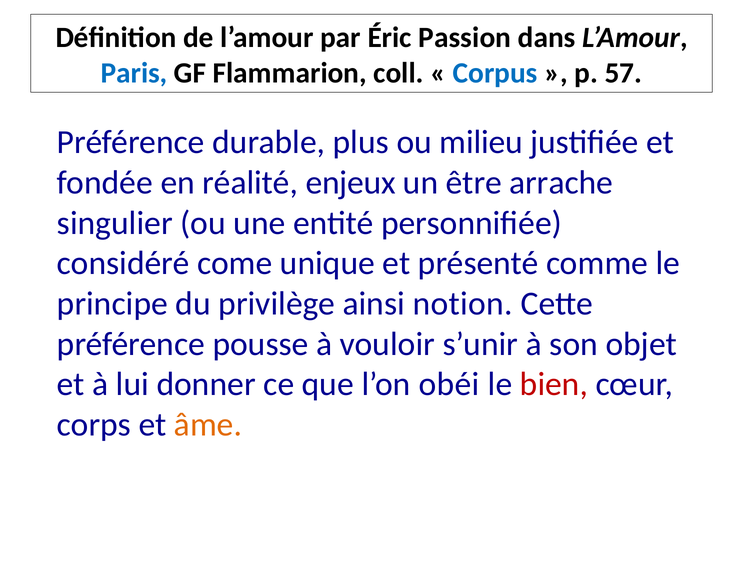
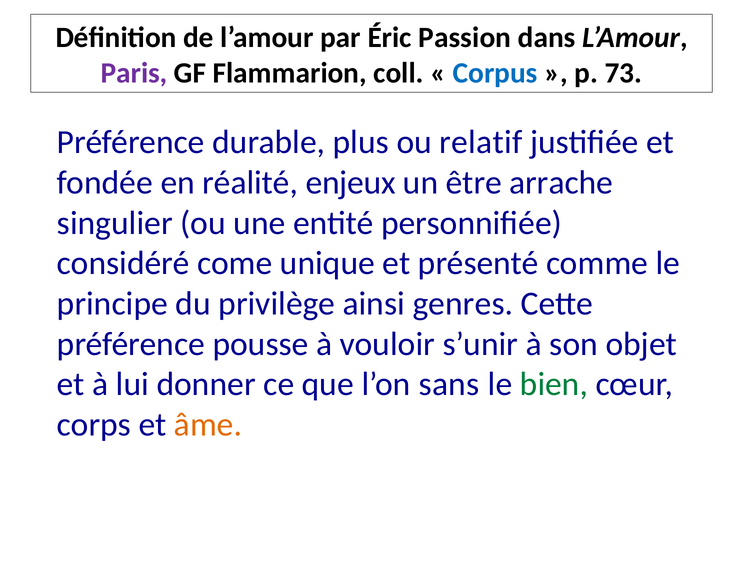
Paris colour: blue -> purple (134, 73)
57: 57 -> 73 (623, 73)
milieu: milieu -> relatif (481, 142)
notion: notion -> genres (463, 304)
obéi: obéi -> sans (449, 384)
bien colour: red -> green (554, 384)
